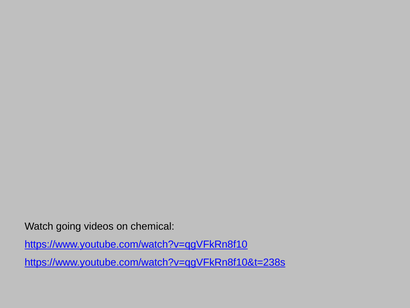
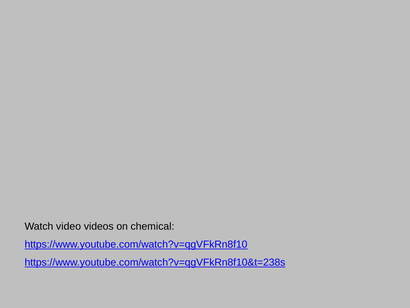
going: going -> video (69, 226)
